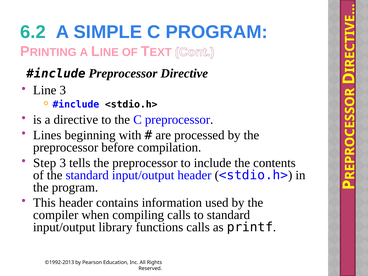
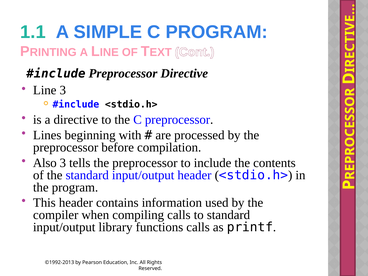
6.2: 6.2 -> 1.1 (33, 32)
Step: Step -> Also (45, 163)
